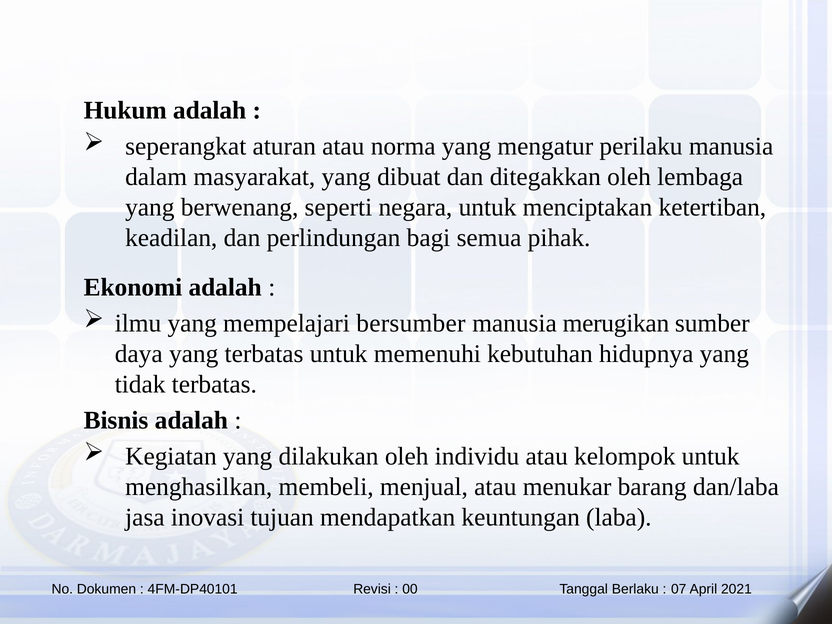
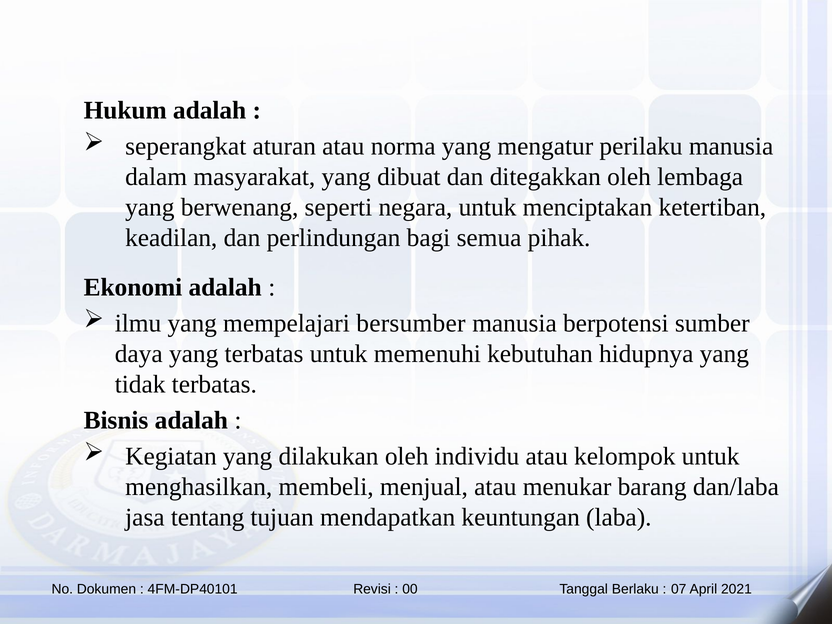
merugikan: merugikan -> berpotensi (616, 323)
inovasi: inovasi -> tentang (208, 517)
